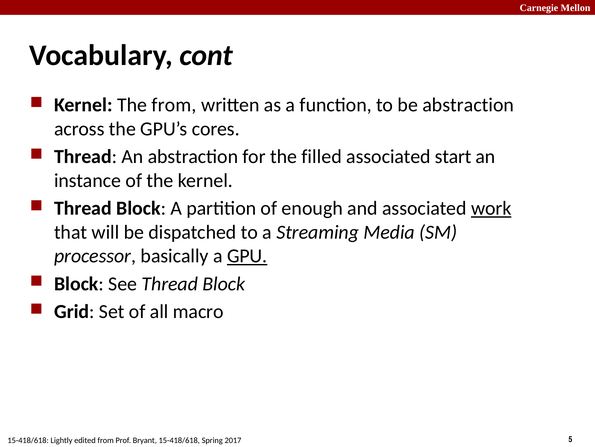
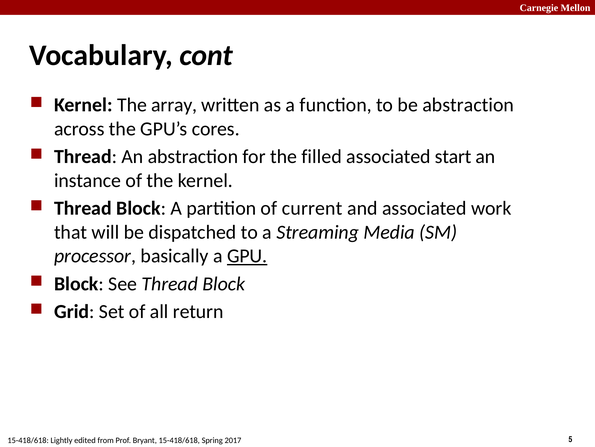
The from: from -> array (174, 105)
enough: enough -> current (312, 208)
work underline: present -> none (491, 208)
macro: macro -> return (198, 311)
